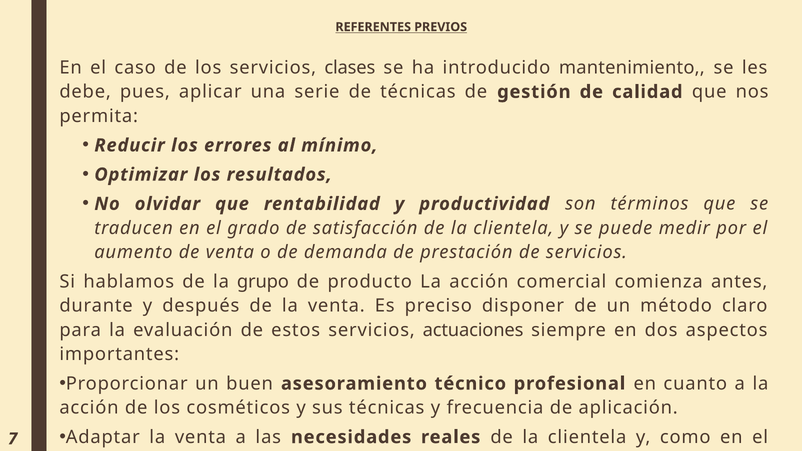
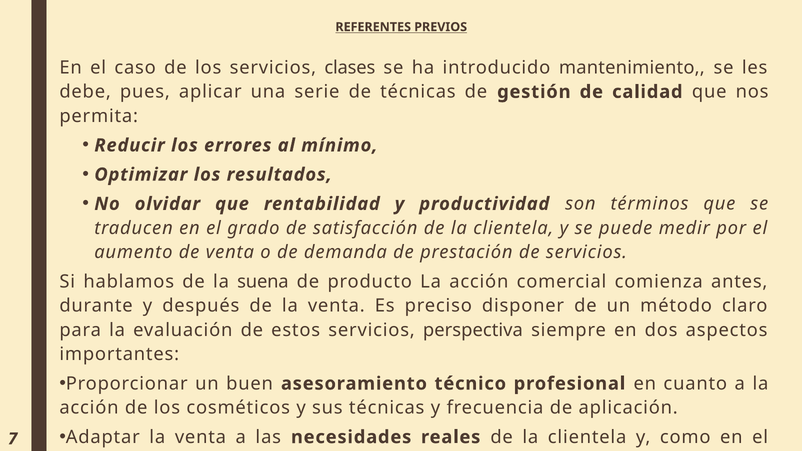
grupo: grupo -> suena (263, 282)
actuaciones: actuaciones -> perspectiva (473, 330)
